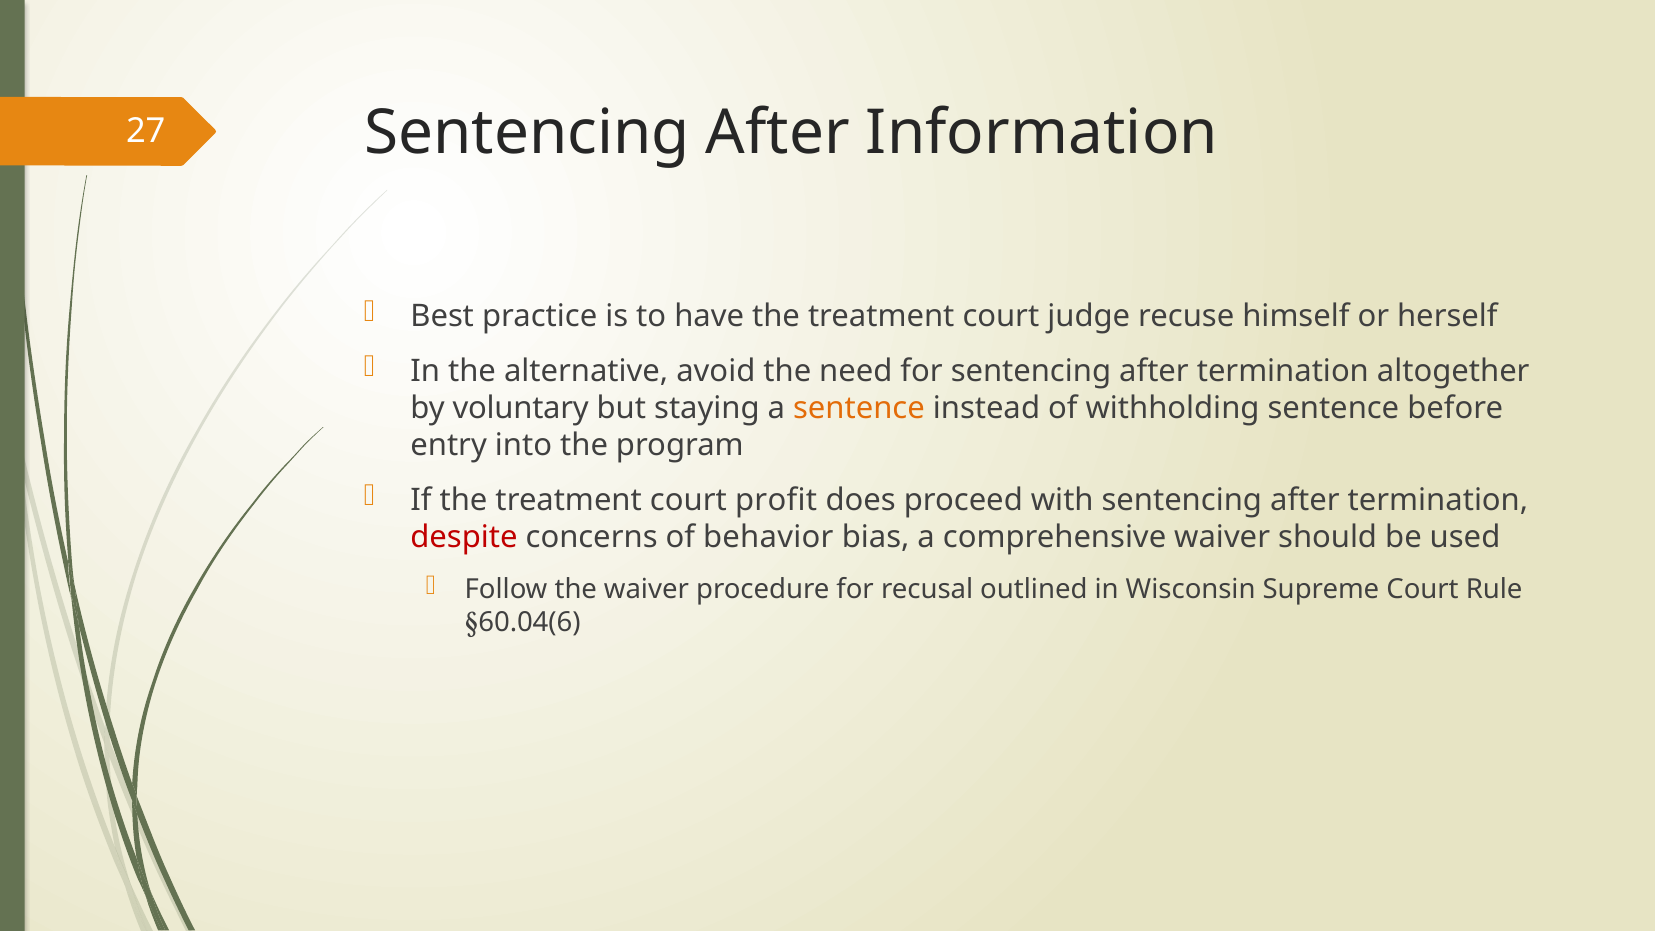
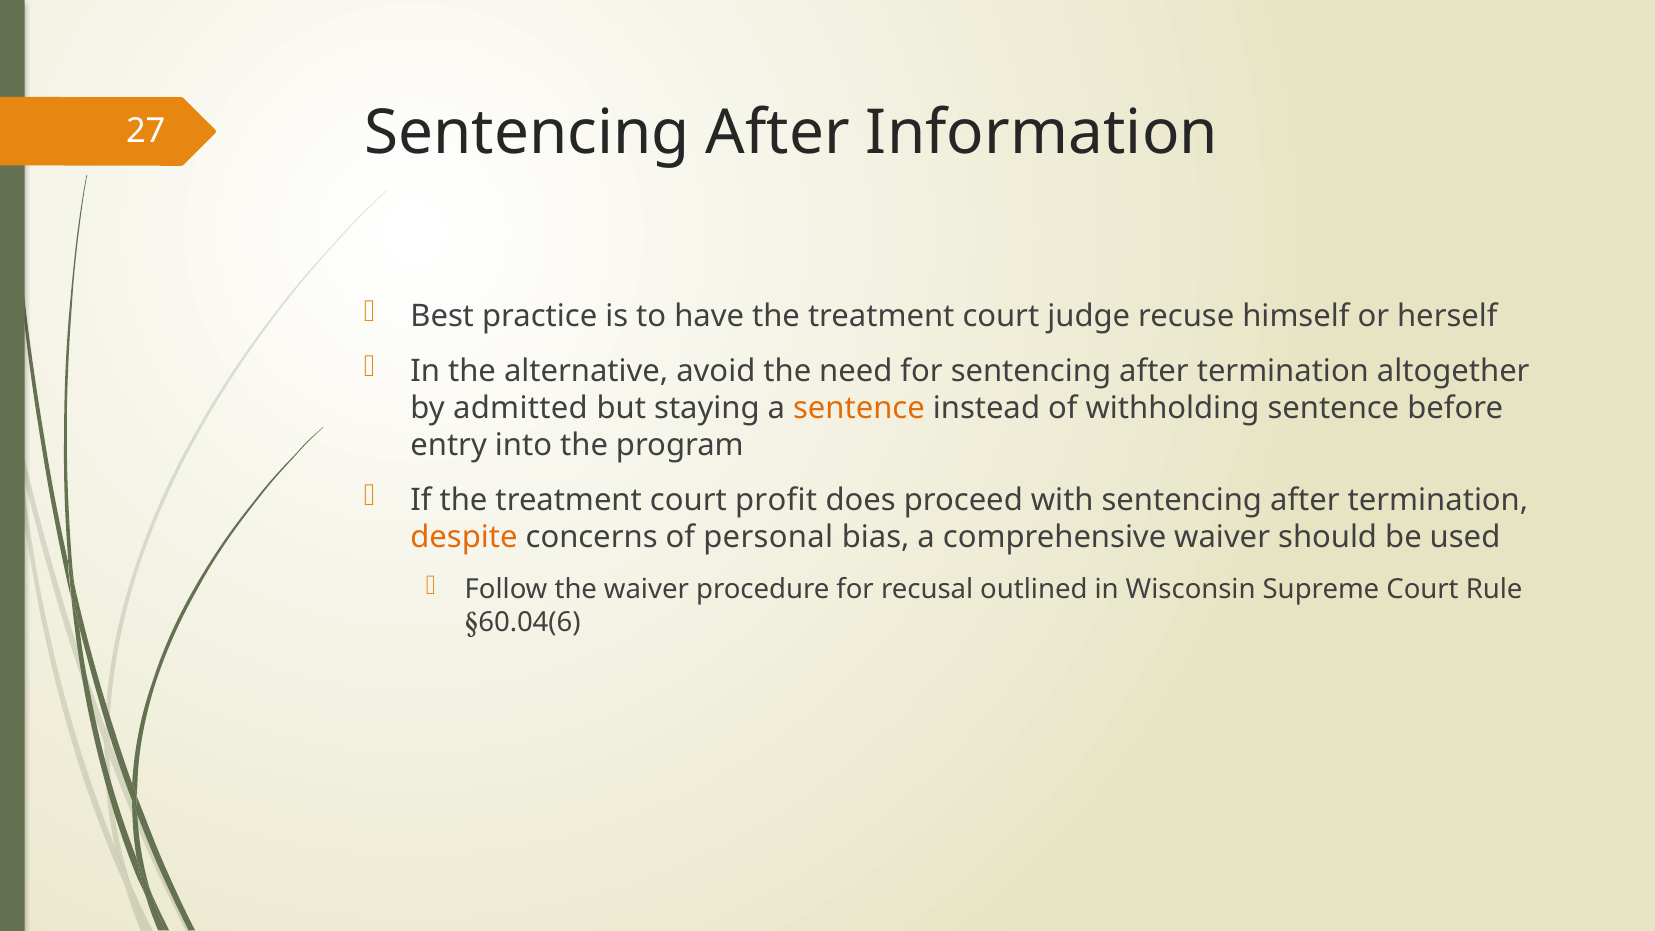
voluntary: voluntary -> admitted (520, 408)
despite colour: red -> orange (464, 537)
behavior: behavior -> personal (768, 537)
